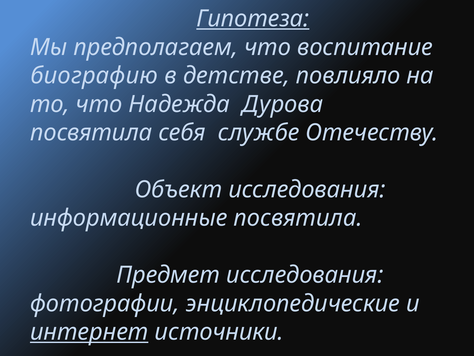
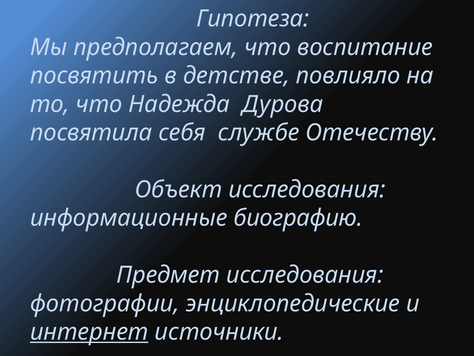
Гипотеза underline: present -> none (253, 19)
биографию: биографию -> посвятить (94, 76)
информационные посвятила: посвятила -> биографию (298, 218)
